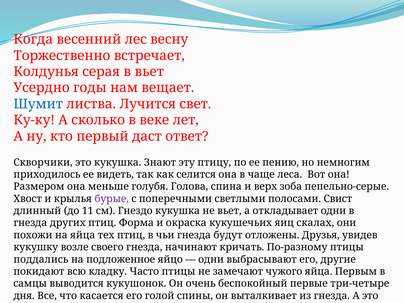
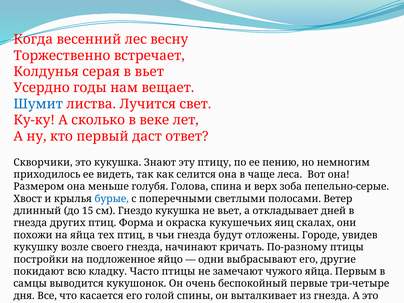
бурые colour: purple -> blue (112, 199)
Свист: Свист -> Ветер (338, 199)
11: 11 -> 15 (88, 211)
откладывает одни: одни -> дней (333, 211)
Друзья: Друзья -> Городе (321, 235)
поддались: поддались -> постройки (41, 259)
